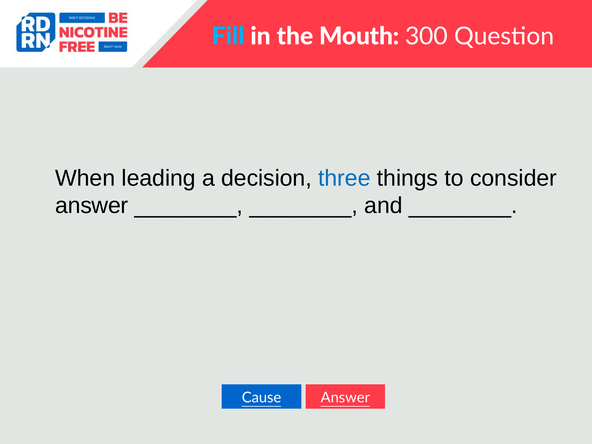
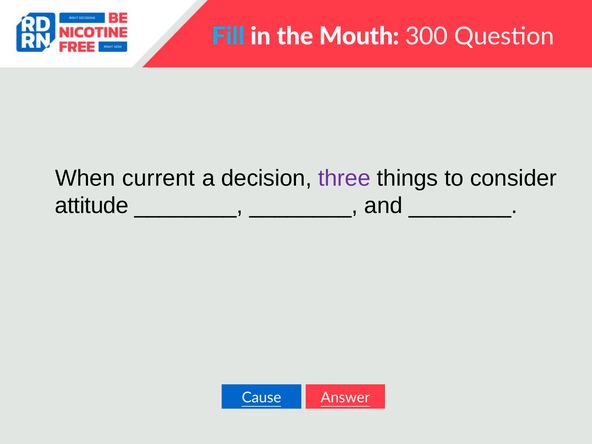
leading: leading -> current (159, 178)
three colour: blue -> purple (344, 178)
answer: answer -> attitude (92, 206)
